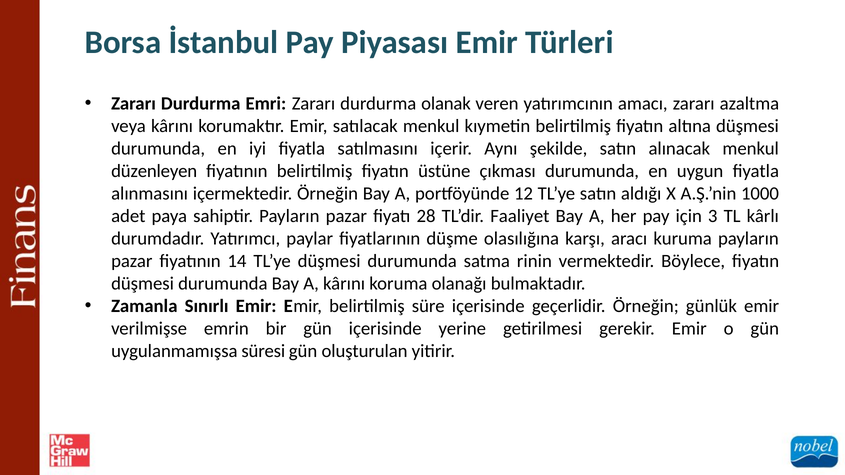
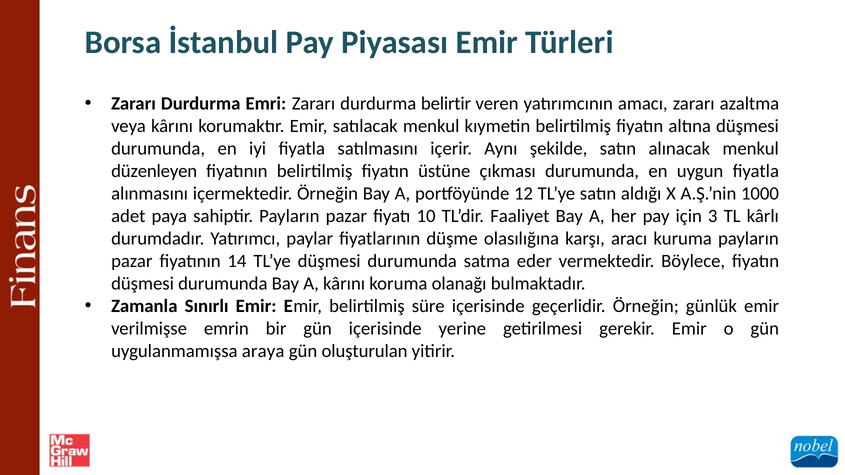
olanak: olanak -> belirtir (446, 104)
28: 28 -> 10 (426, 216)
rinin: rinin -> eder (534, 261)
süresi: süresi -> araya (263, 352)
